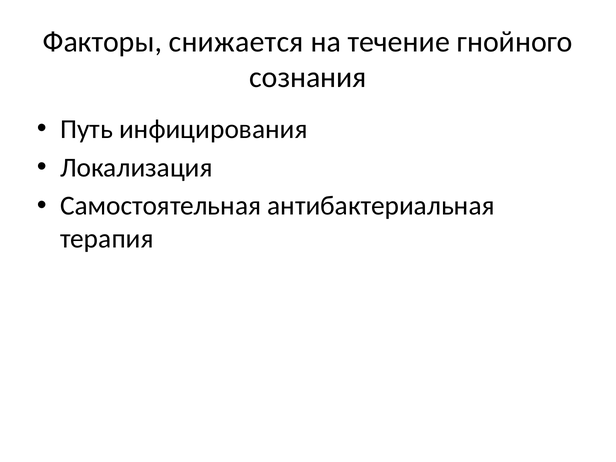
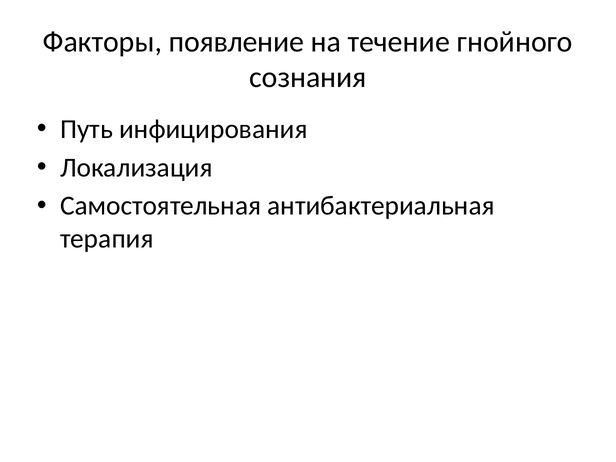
снижается: снижается -> появление (236, 42)
